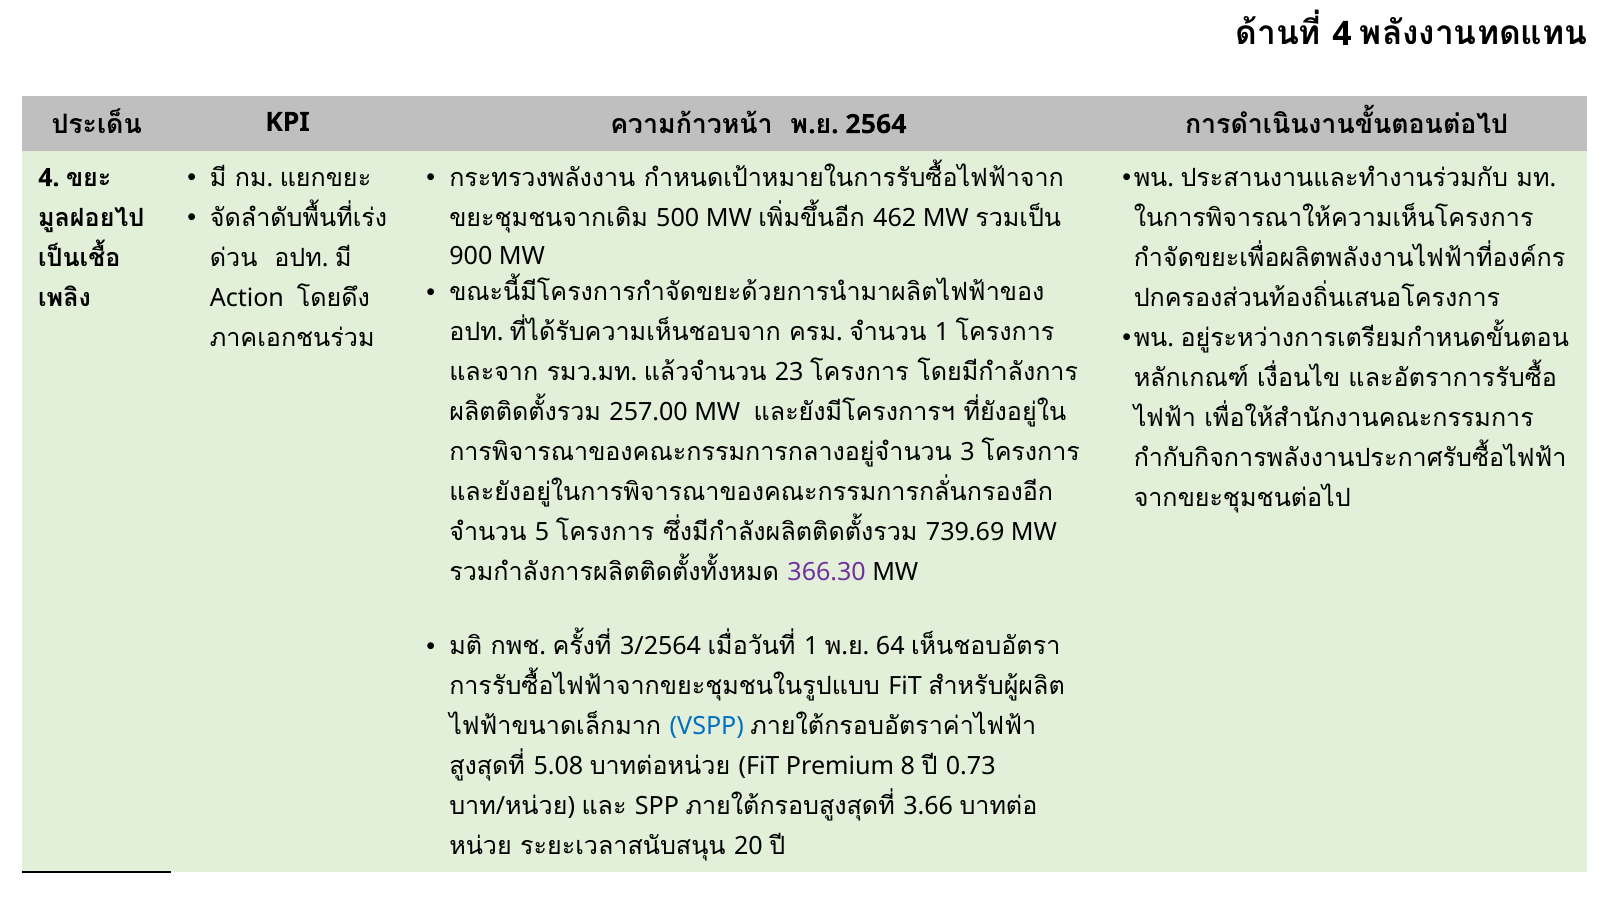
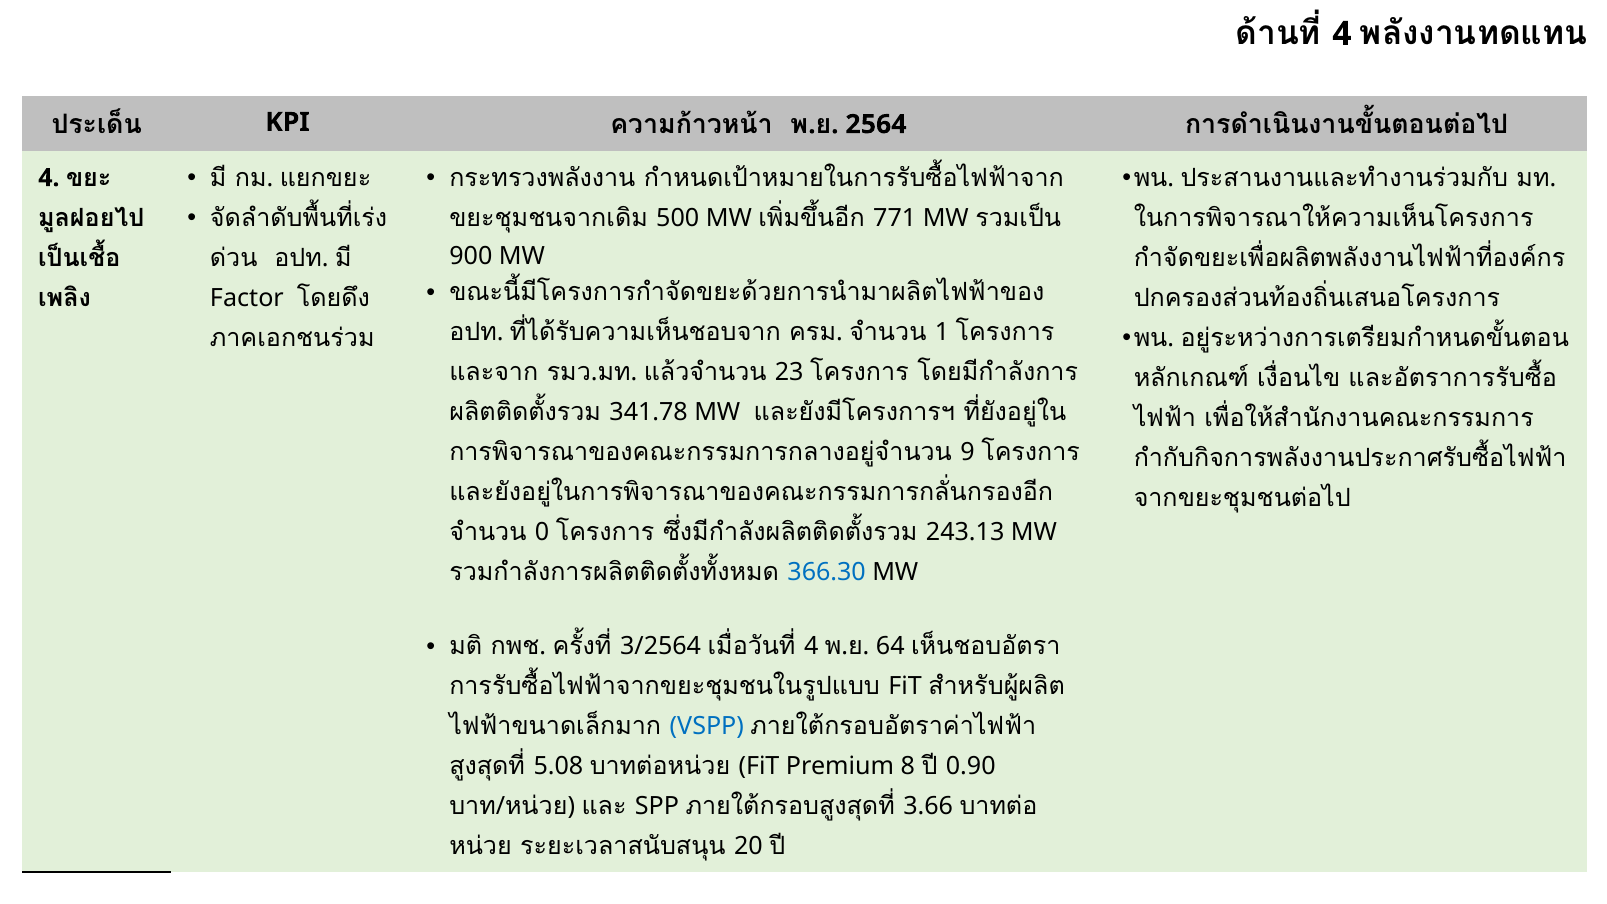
462: 462 -> 771 (895, 218)
Action: Action -> Factor (247, 298)
257.00: 257.00 -> 341.78 (649, 412)
3: 3 -> 9 (968, 452)
5: 5 -> 0 (542, 532)
739.69: 739.69 -> 243.13 (965, 532)
366.30 colour: purple -> blue (827, 572)
1: 1 -> 4 (811, 647)
0.73: 0.73 -> 0.90 (971, 767)
